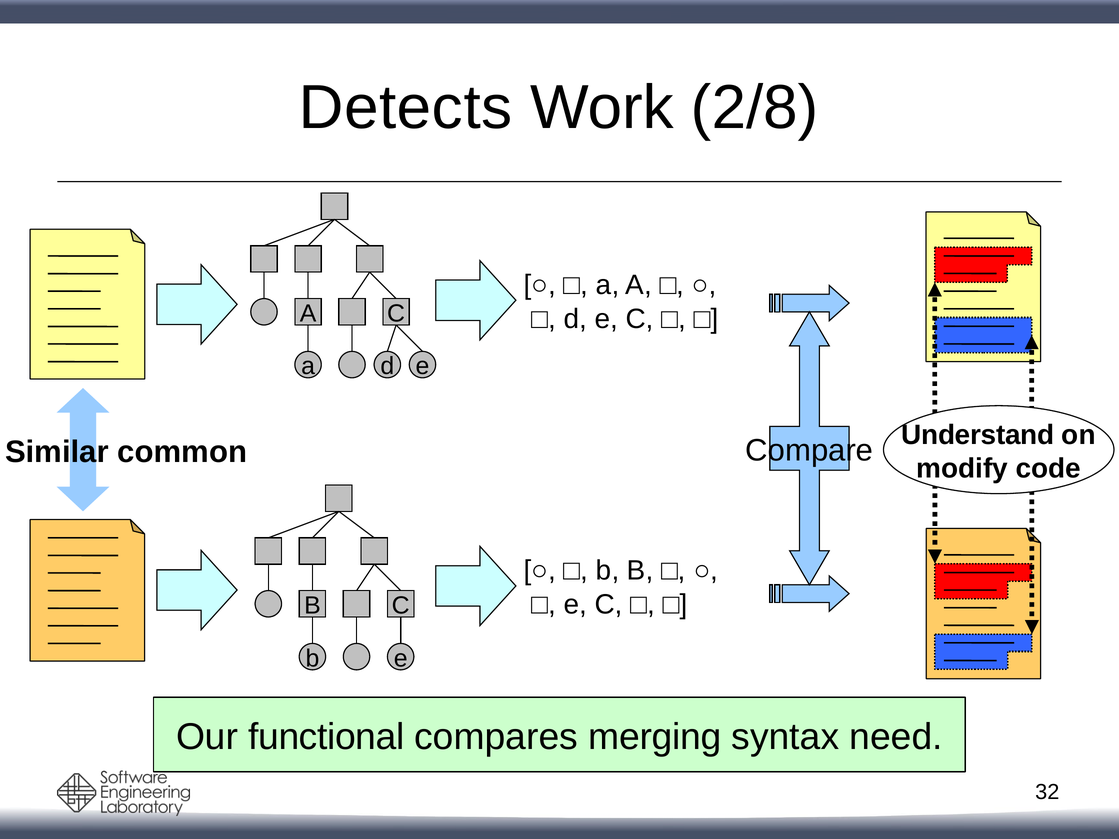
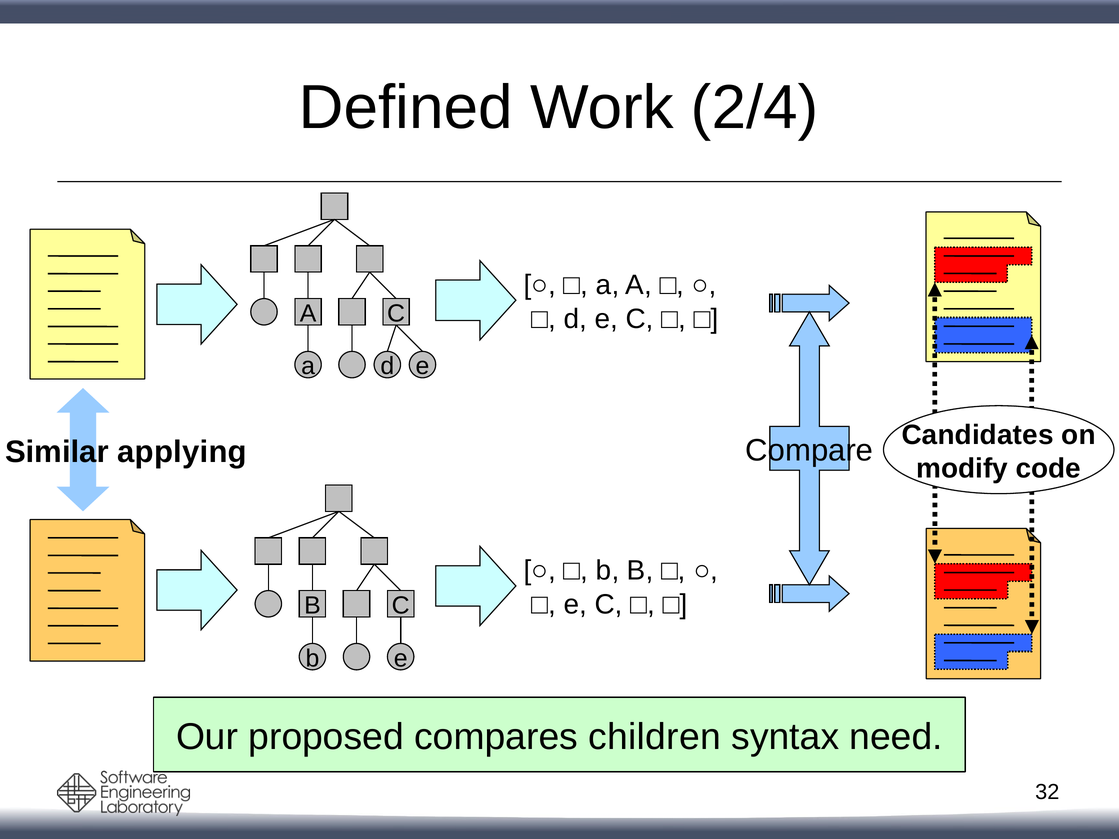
Detects: Detects -> Defined (406, 108)
2/8: 2/8 -> 2/4 (755, 108)
Understand: Understand -> Candidates (978, 435)
common: common -> applying (182, 452)
functional: functional -> proposed (326, 737)
merging: merging -> children (655, 737)
